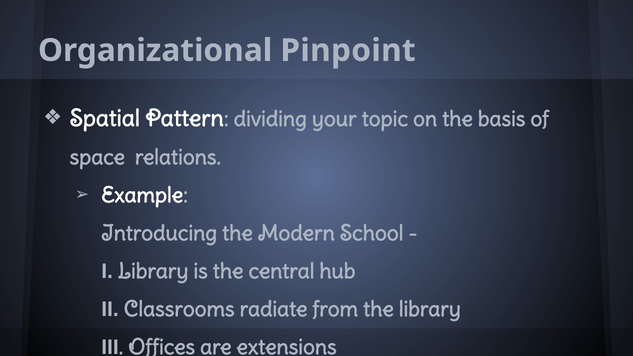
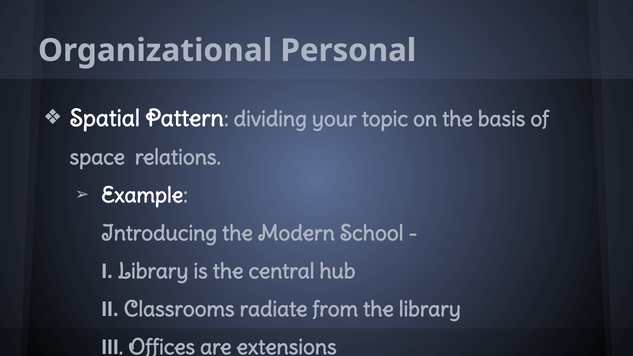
Pinpoint: Pinpoint -> Personal (348, 50)
